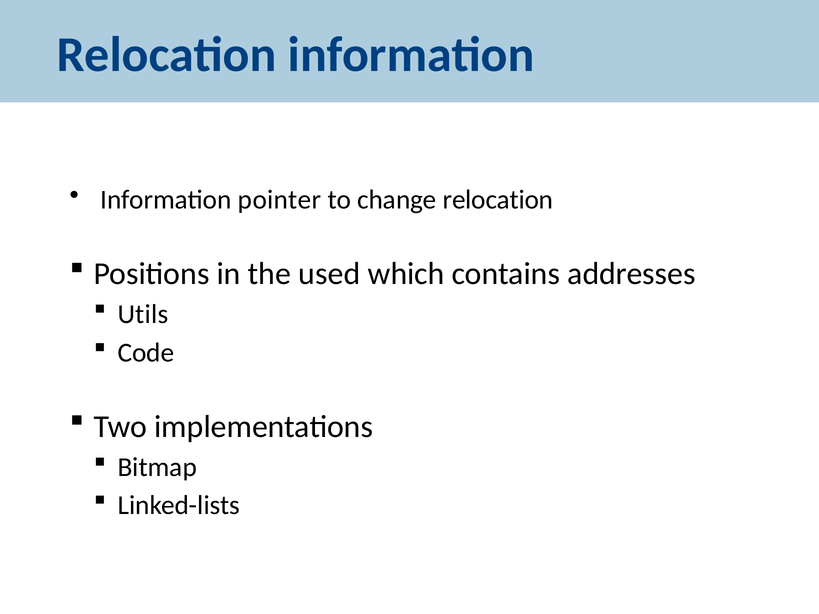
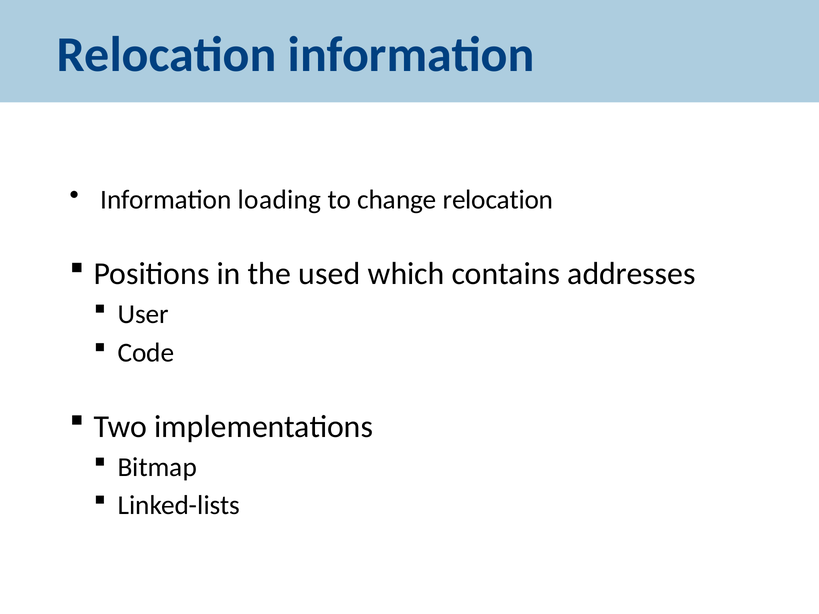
pointer: pointer -> loading (280, 200)
Utils: Utils -> User (143, 315)
